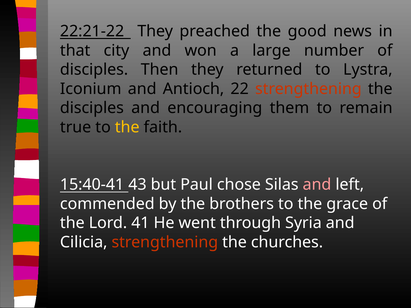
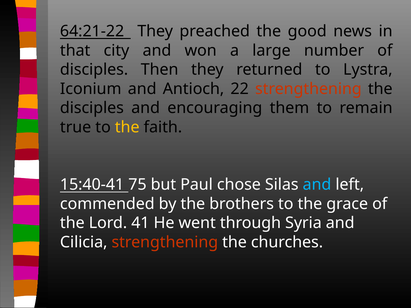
22:21-22: 22:21-22 -> 64:21-22 (92, 31)
43: 43 -> 75 (137, 185)
and colour: pink -> light blue (317, 185)
